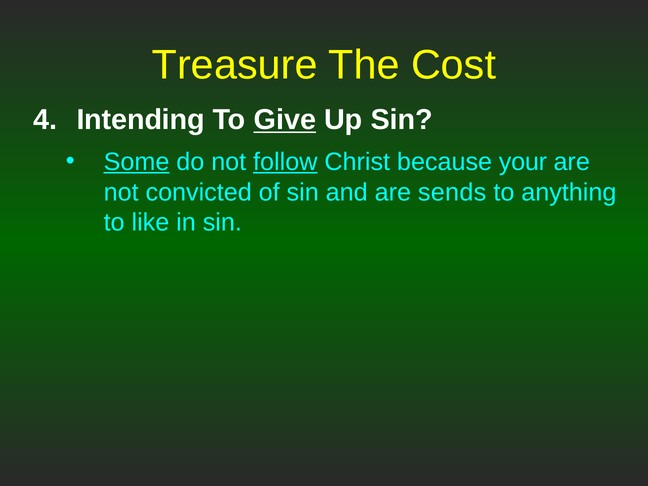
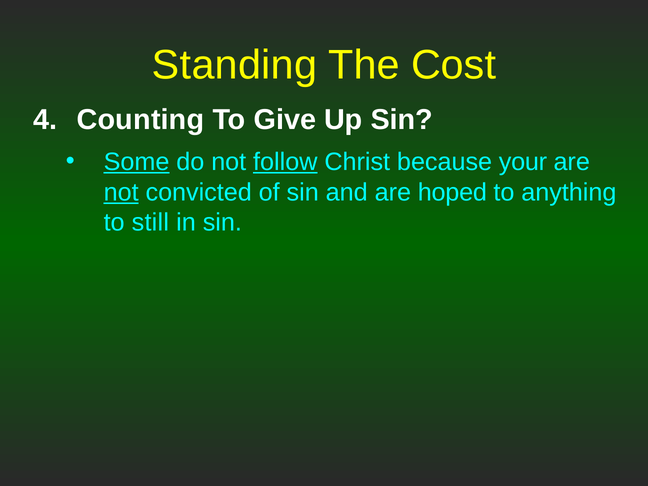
Treasure: Treasure -> Standing (235, 65)
Intending: Intending -> Counting (141, 120)
Give underline: present -> none (285, 120)
not underline: none -> present (121, 192)
sends: sends -> hoped (452, 192)
like: like -> still (150, 222)
